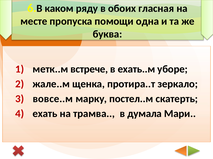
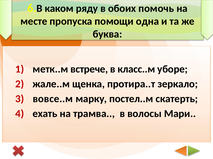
гласная: гласная -> помочь (156, 8)
ехать..м: ехать..м -> класс..м (136, 69)
думала: думала -> волосы (145, 114)
